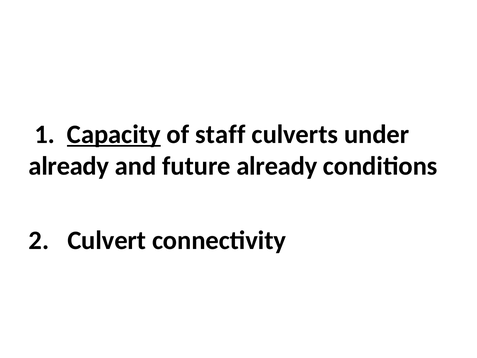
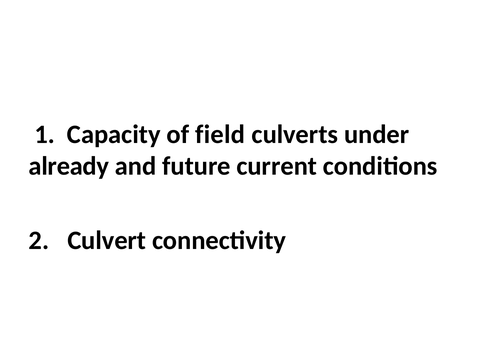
Capacity underline: present -> none (114, 134)
staff: staff -> field (220, 134)
future already: already -> current (277, 166)
